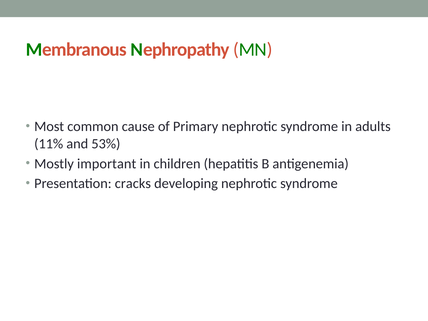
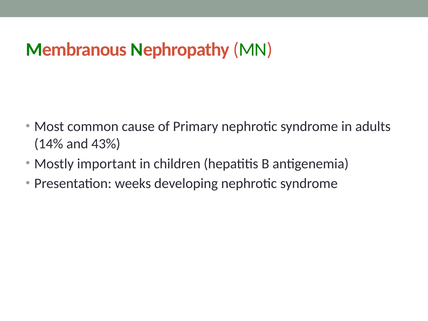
11%: 11% -> 14% (49, 144)
53%: 53% -> 43% (106, 144)
cracks: cracks -> weeks (133, 184)
